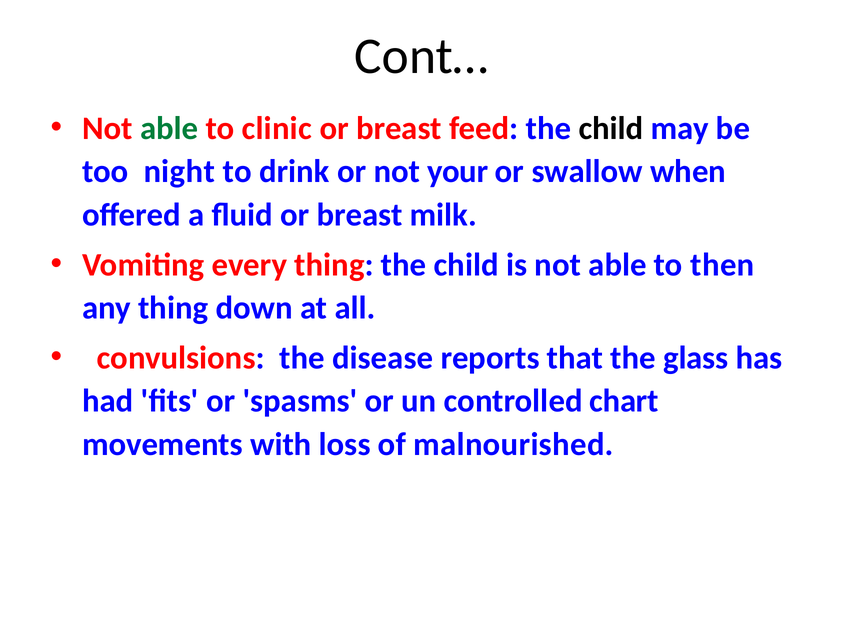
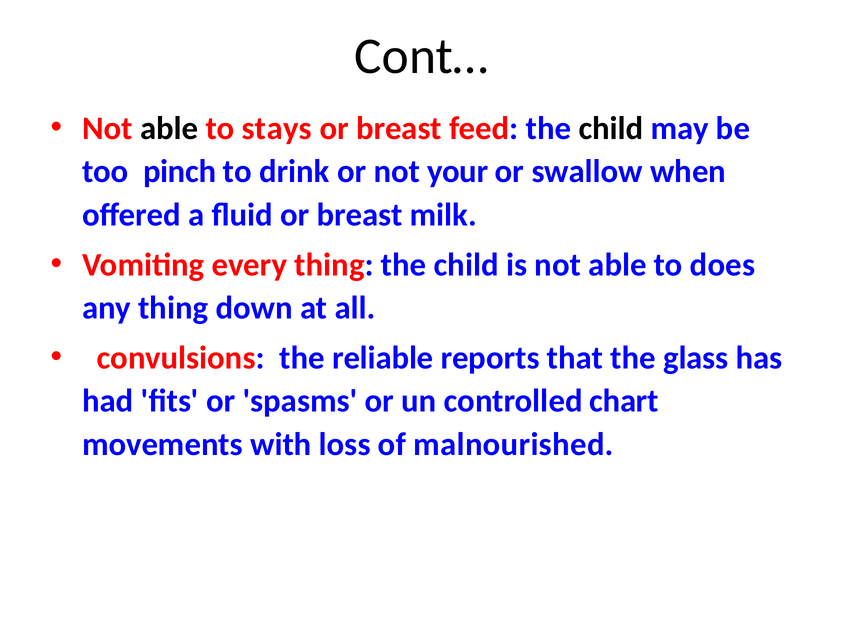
able colour: green -> black (169, 128)
clinic: clinic -> stays (277, 128)
night: night -> pinch (180, 172)
then: then -> does (723, 265)
disease: disease -> reliable (383, 358)
